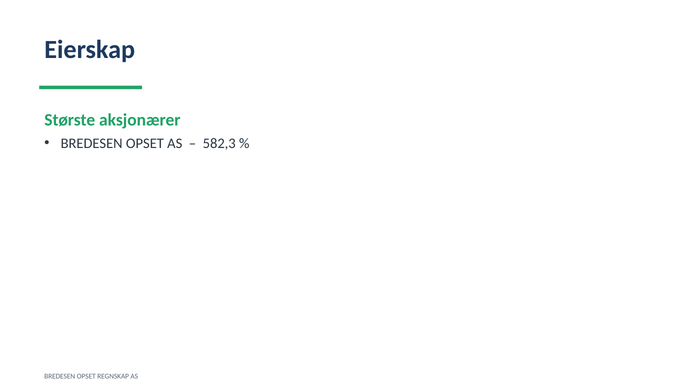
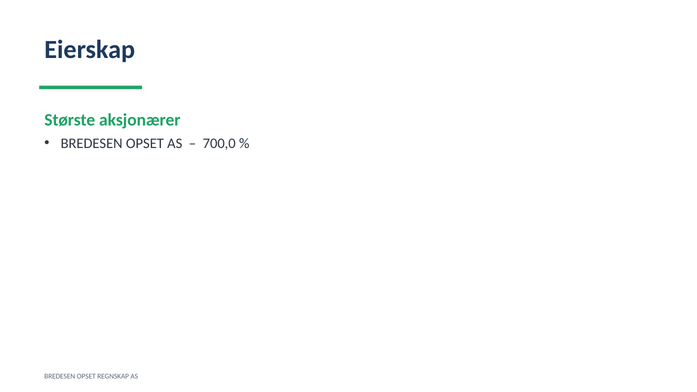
582,3: 582,3 -> 700,0 (219, 143)
